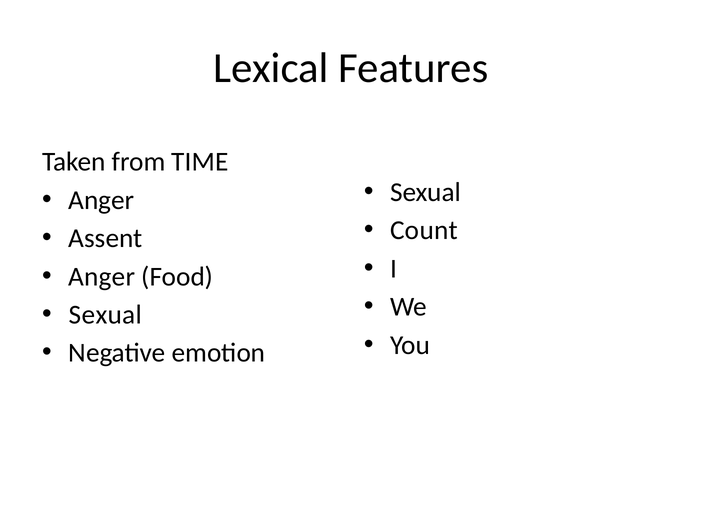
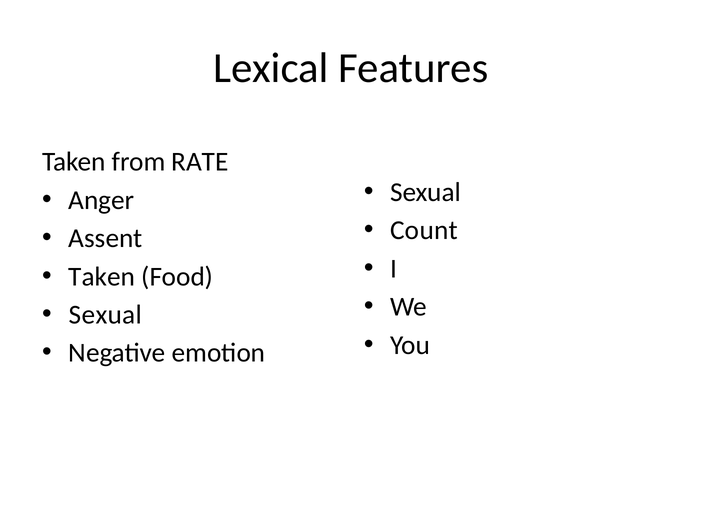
TIME: TIME -> RATE (200, 162)
Anger: Anger -> Taken (102, 277)
